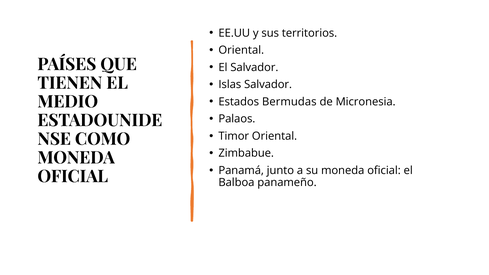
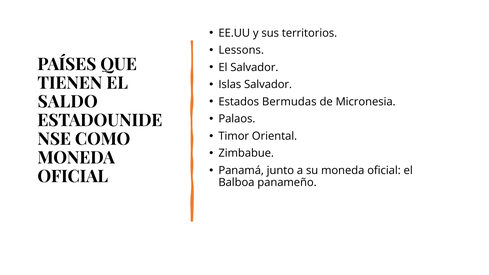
Oriental: Oriental -> Lessons (241, 50)
MEDIO: MEDIO -> SALDO (68, 102)
